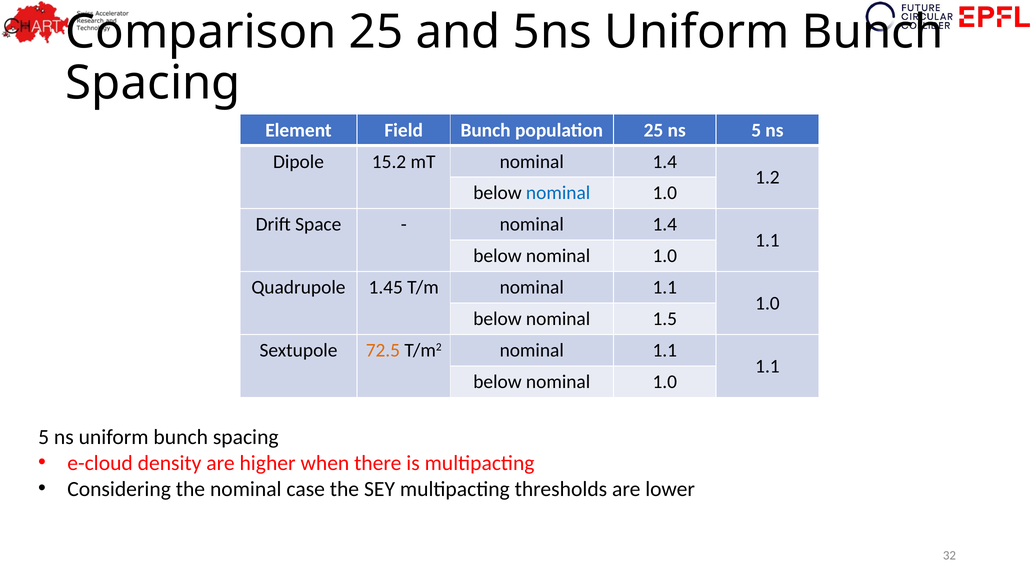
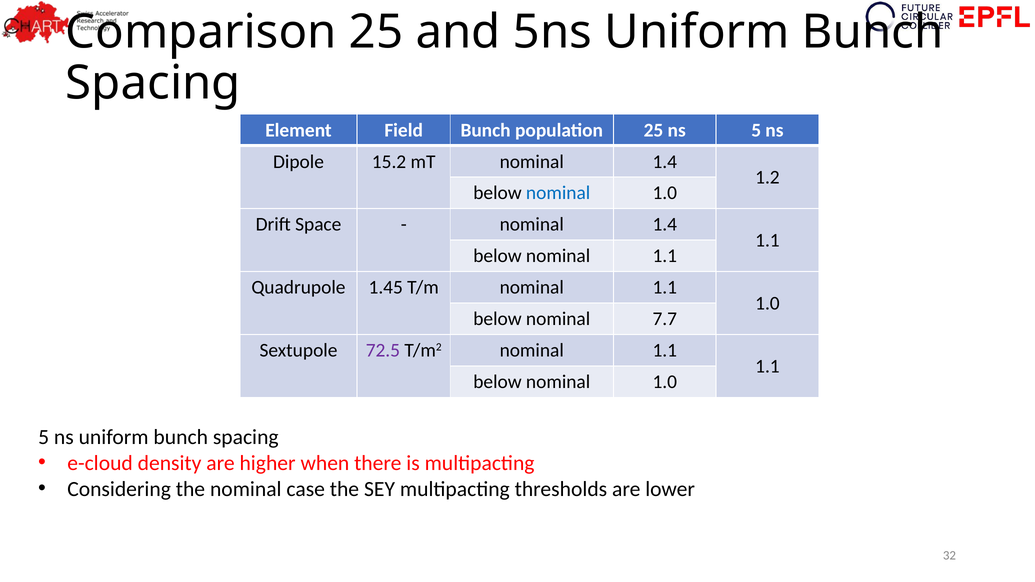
1.0: 1.0 -> 1.1 (665, 256)
1.5: 1.5 -> 7.7 (665, 319)
72.5 colour: orange -> purple (383, 351)
